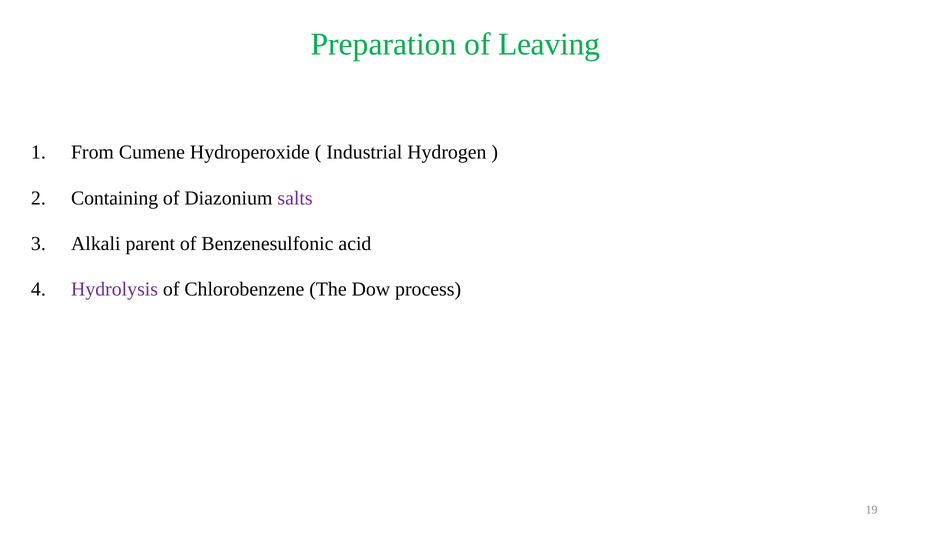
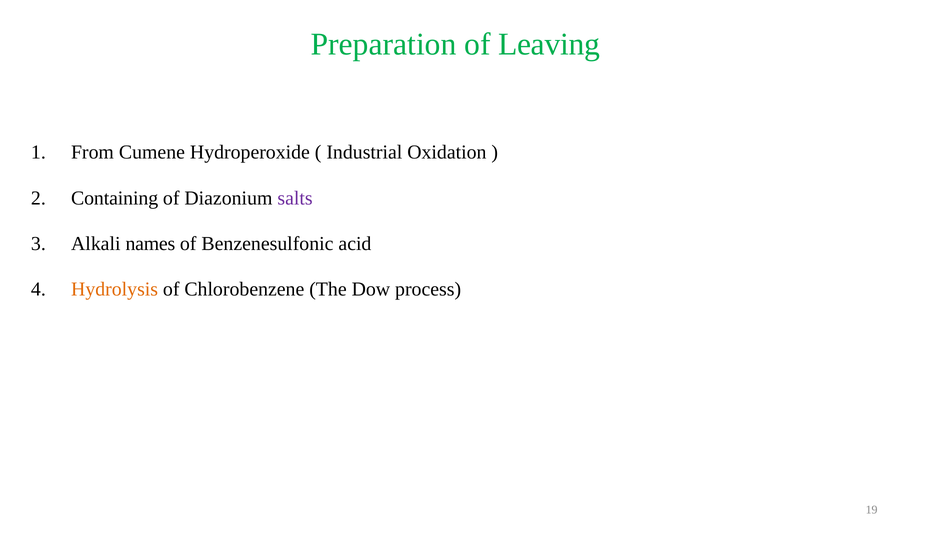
Hydrogen: Hydrogen -> Oxidation (447, 153)
parent: parent -> names (150, 244)
Hydrolysis colour: purple -> orange (115, 289)
